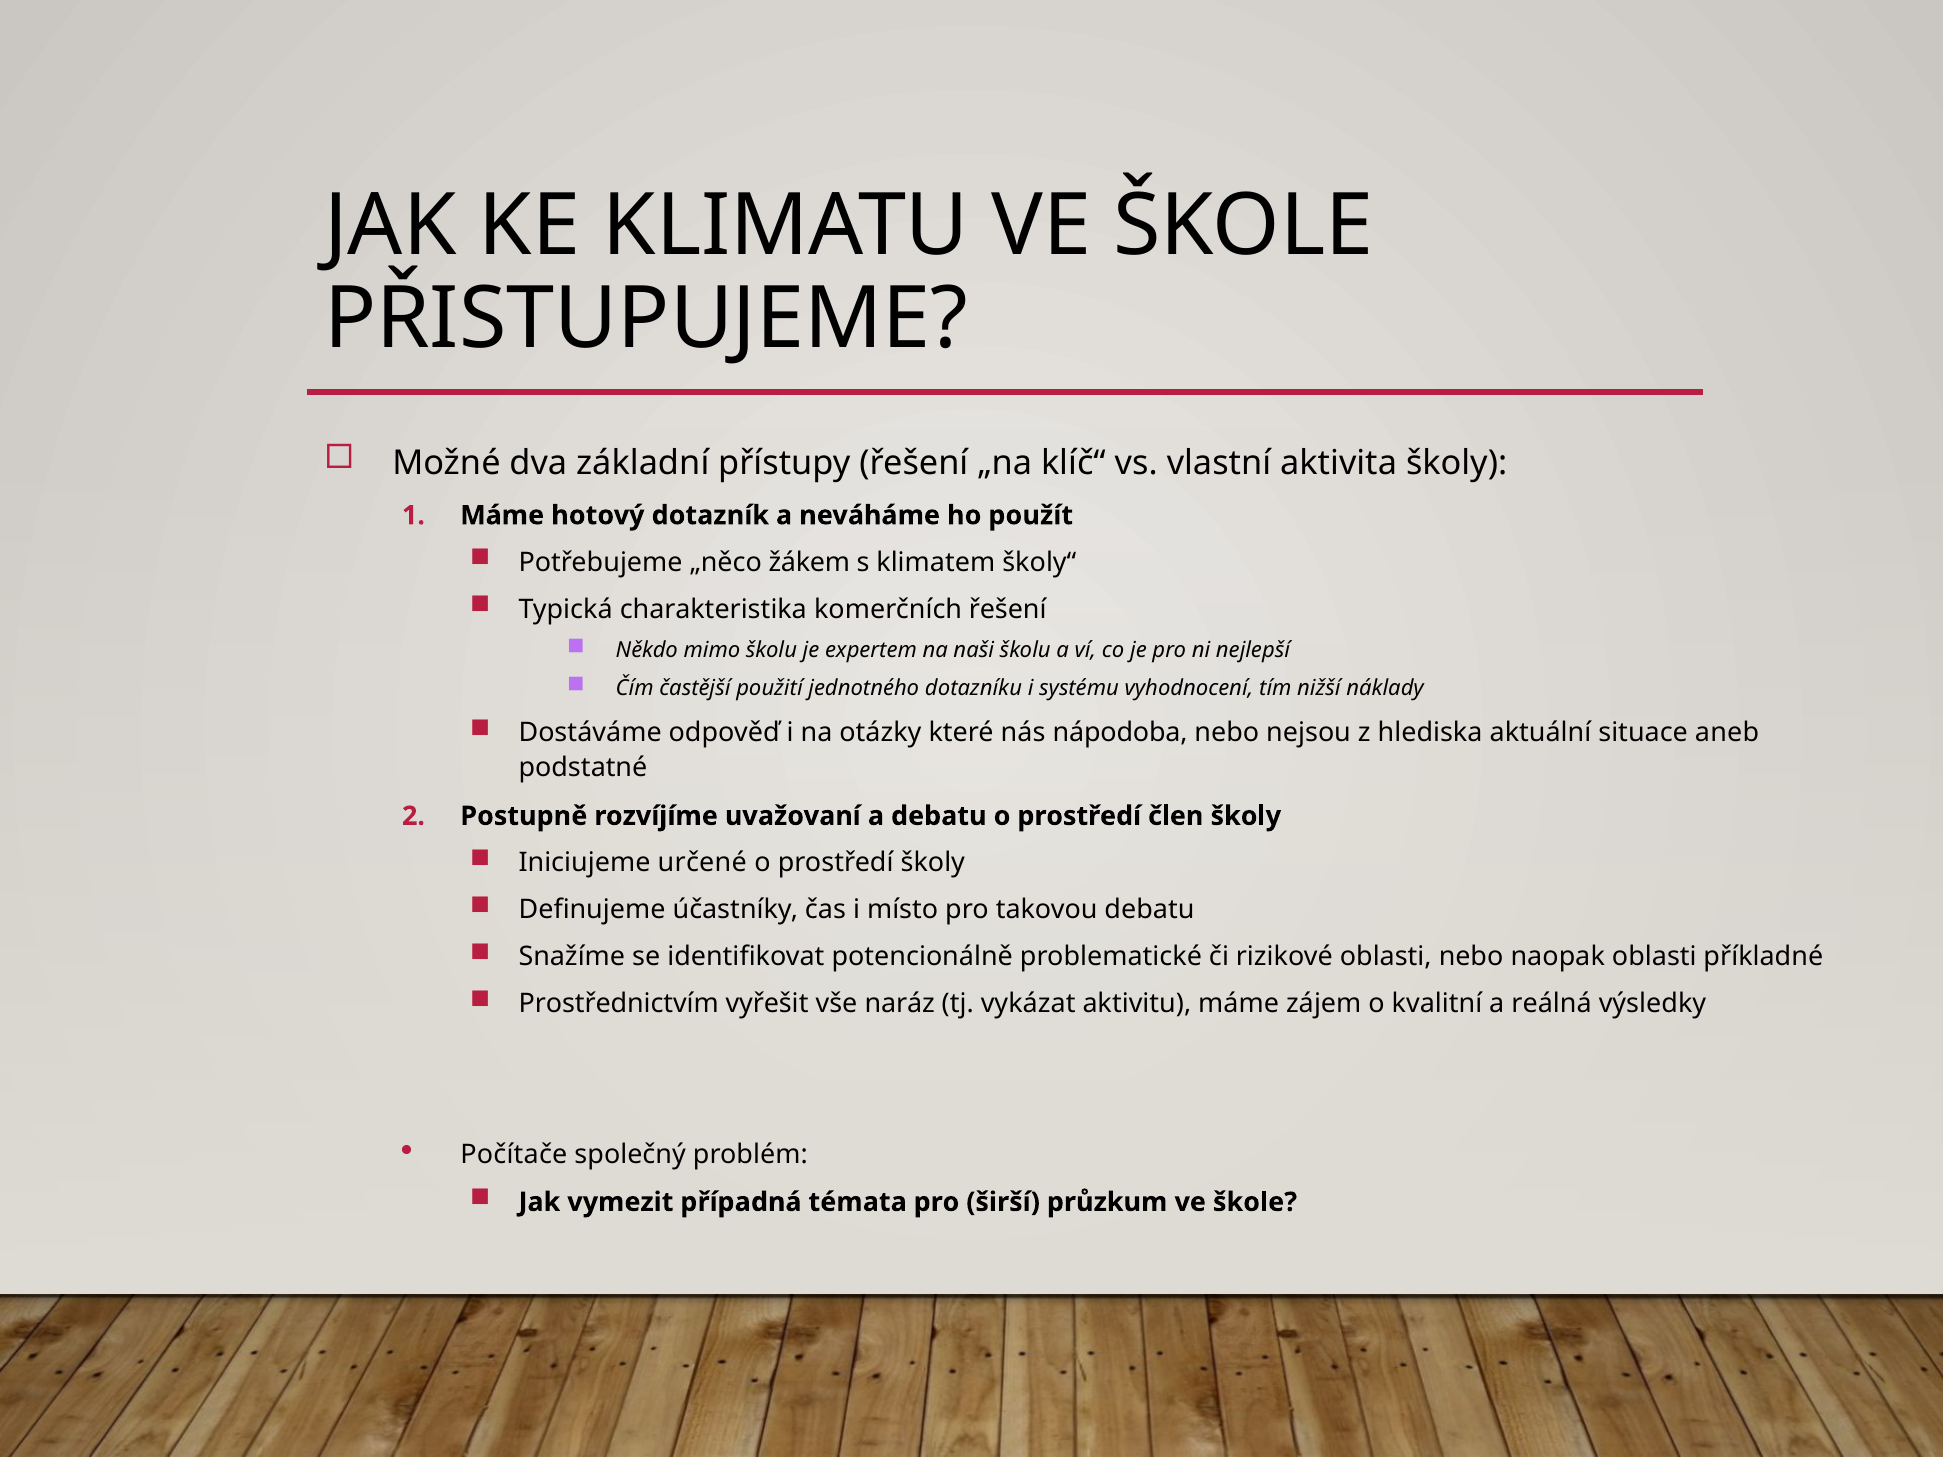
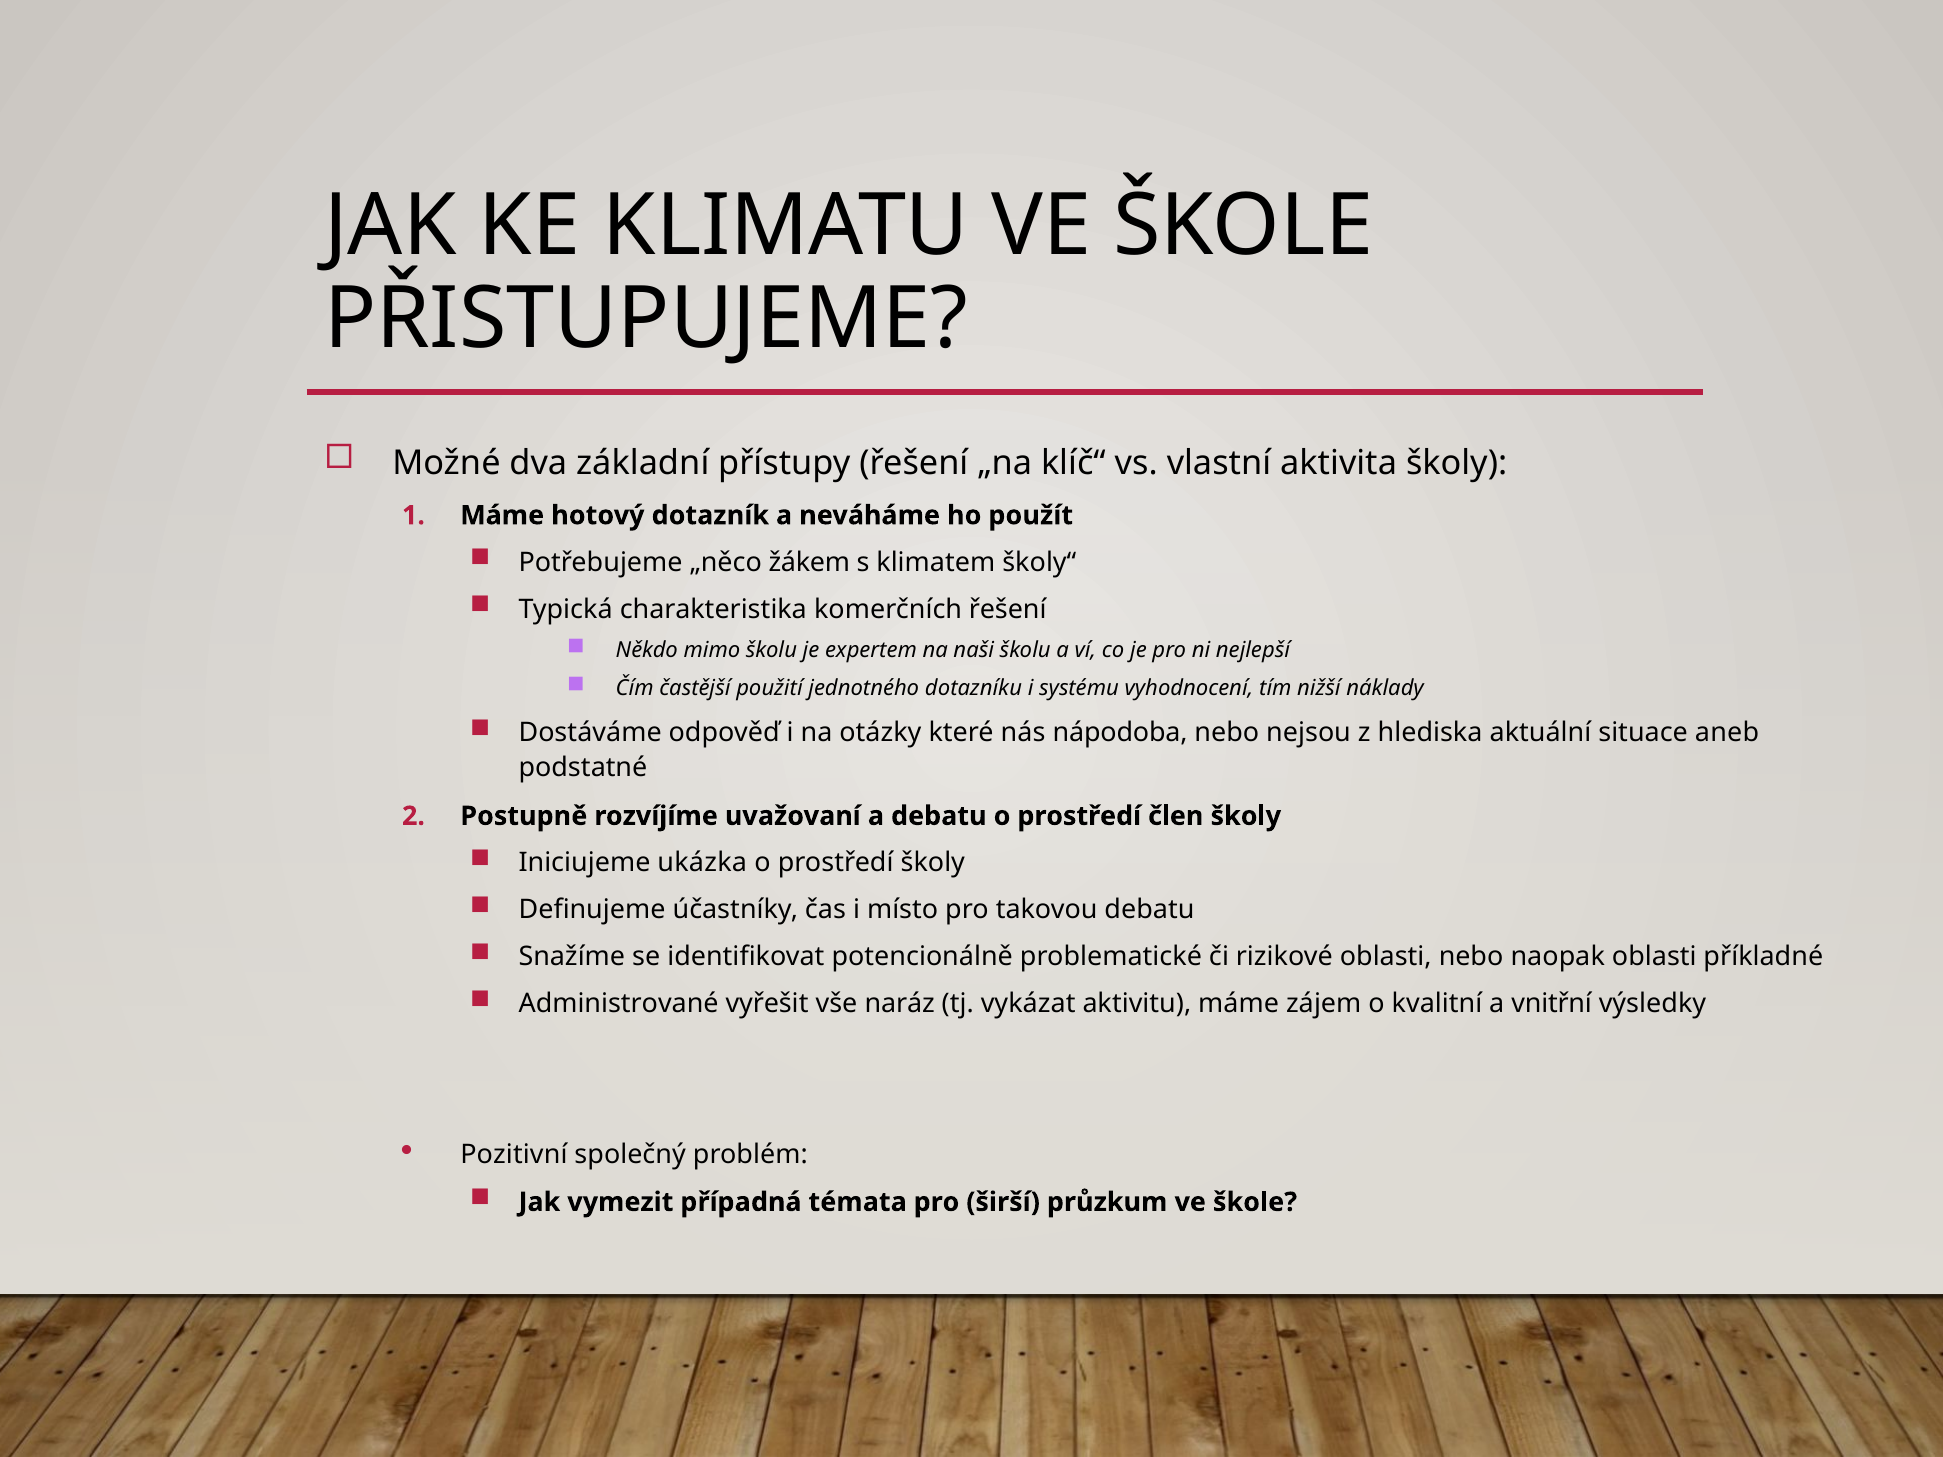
určené: určené -> ukázka (702, 863)
Prostřednictvím: Prostřednictvím -> Administrované (619, 1004)
reálná: reálná -> vnitřní (1552, 1004)
Počítače: Počítače -> Pozitivní (514, 1155)
